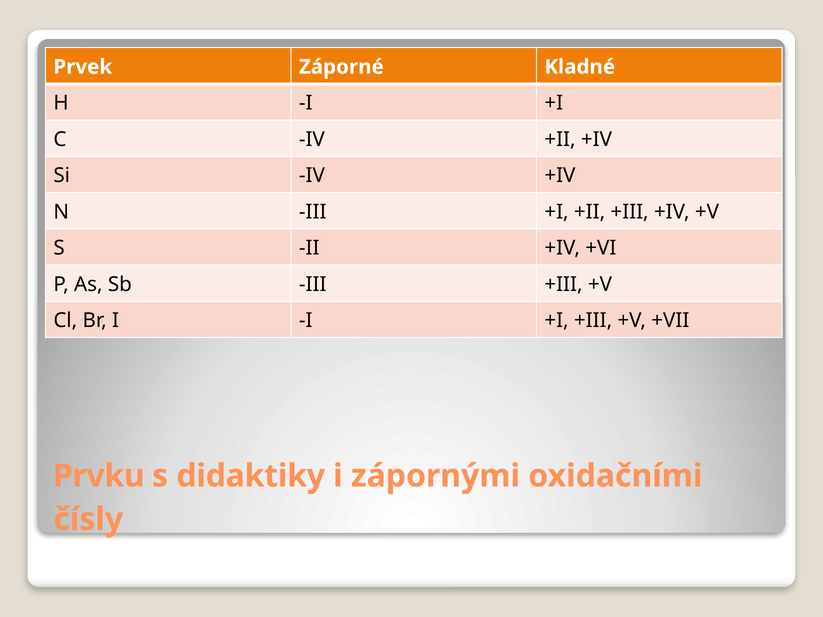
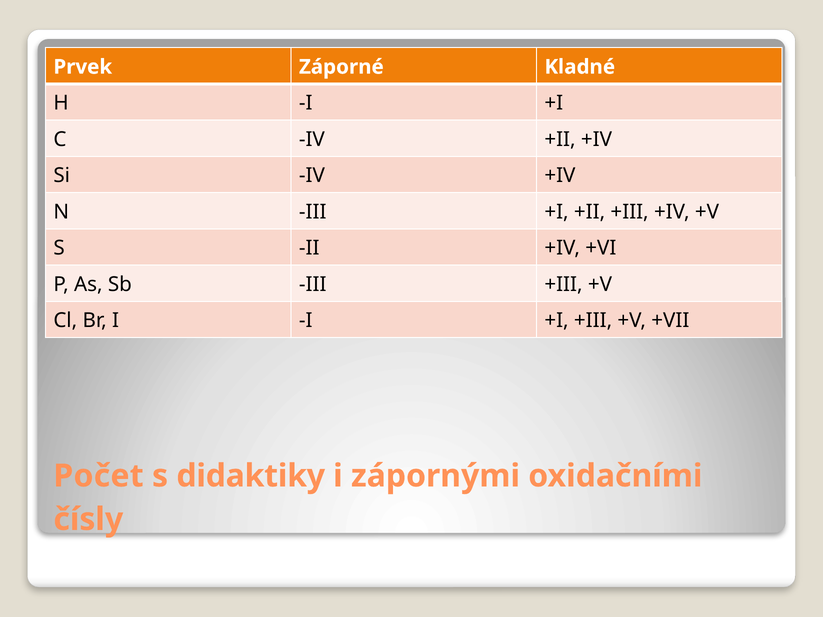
Prvku: Prvku -> Počet (99, 476)
